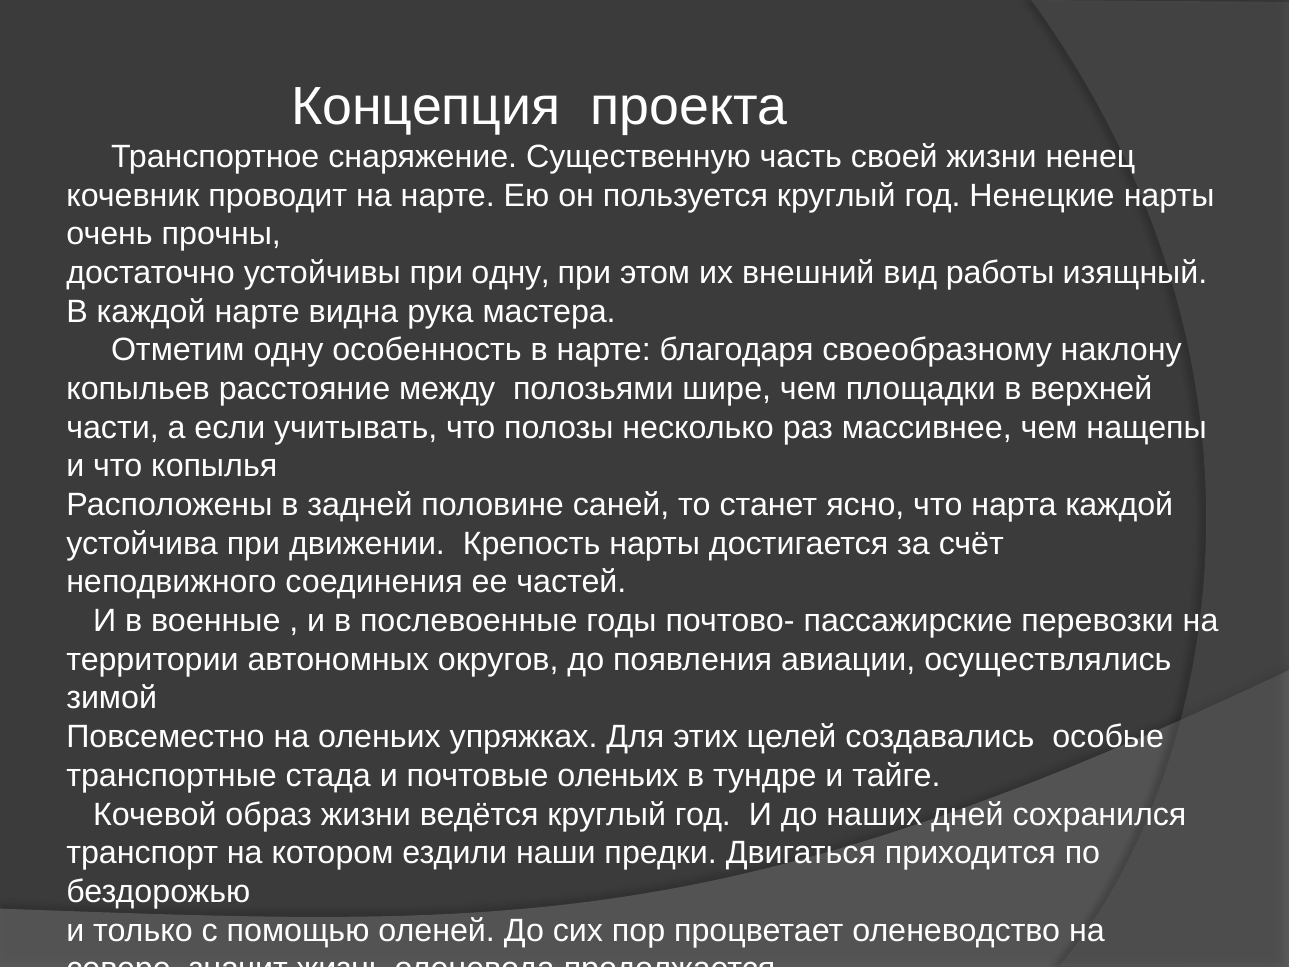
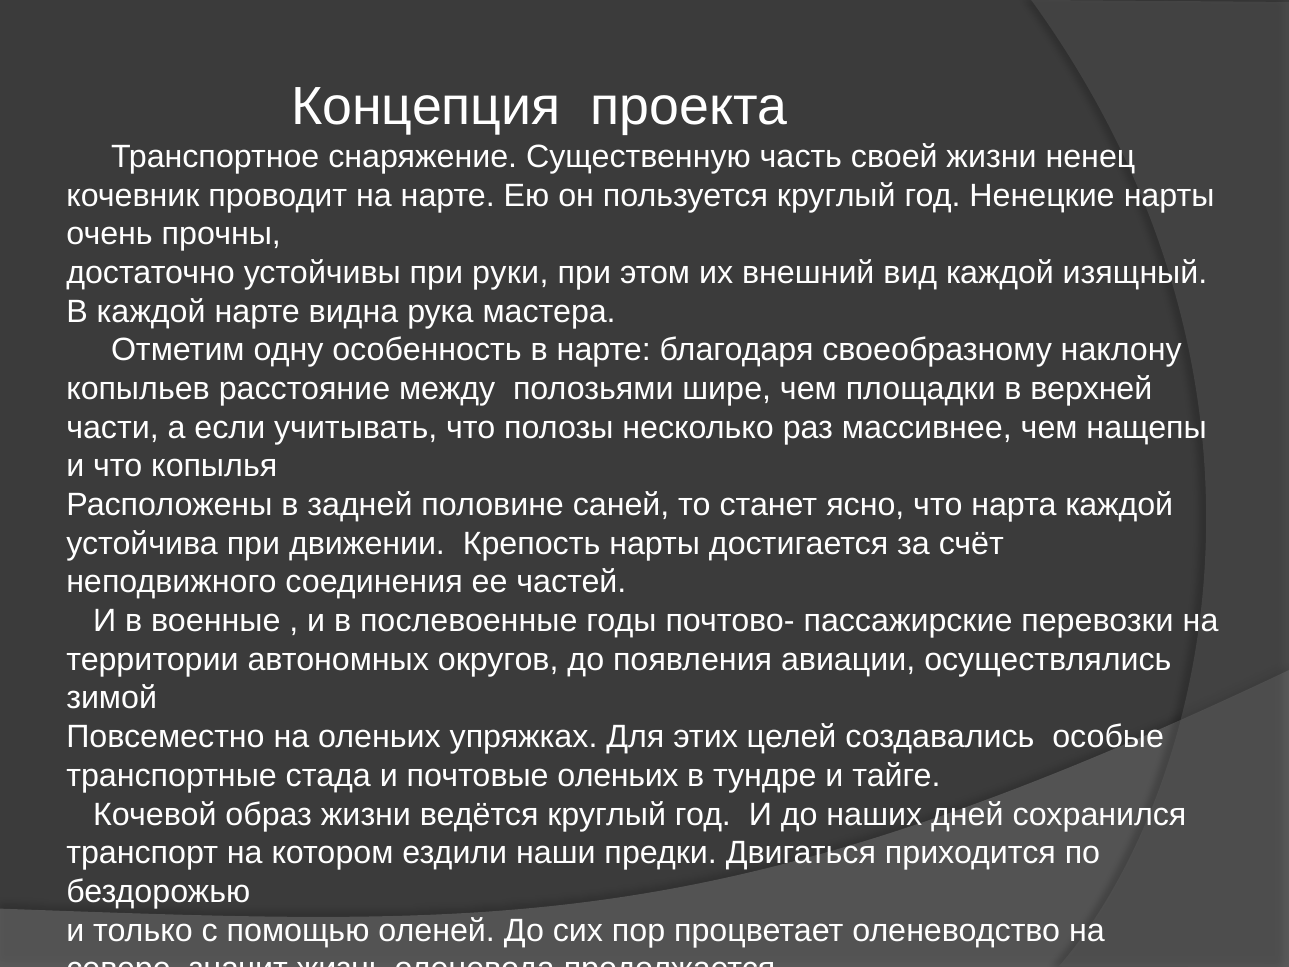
при одну: одну -> руки (510, 273)
вид работы: работы -> каждой (1000, 273)
